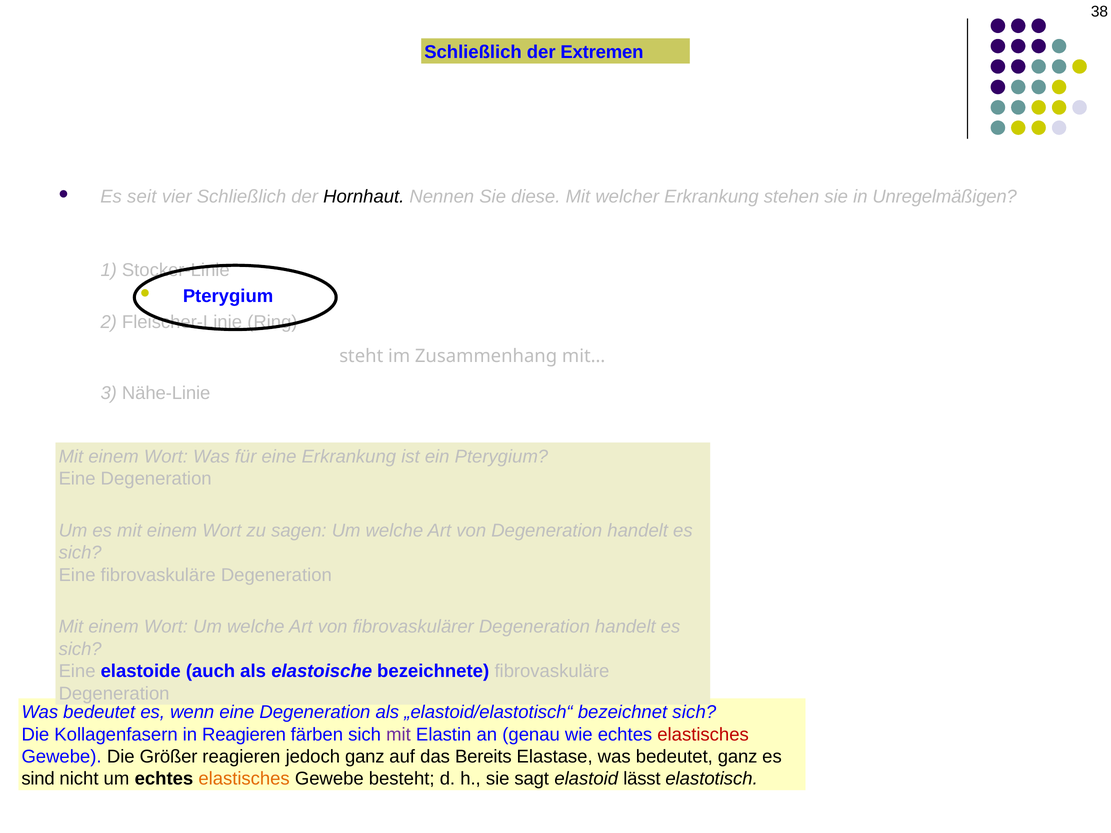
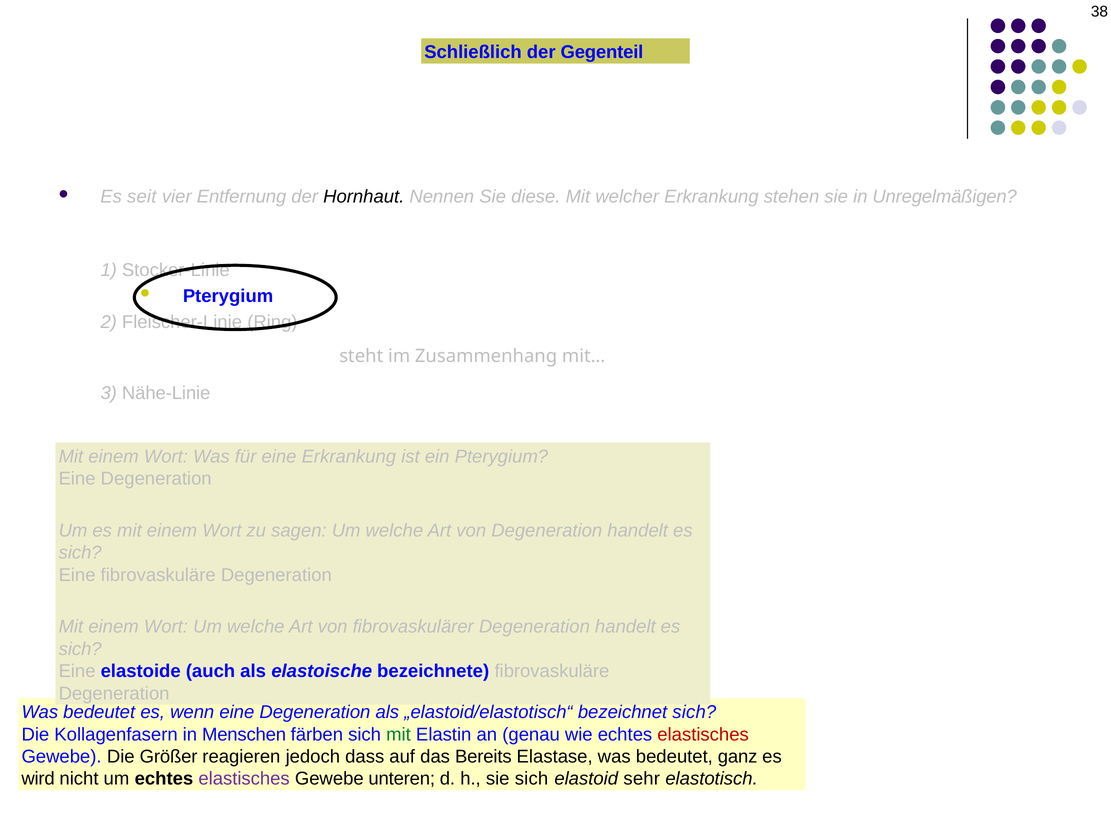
Extremen: Extremen -> Gegenteil (602, 52)
vier Schließlich: Schließlich -> Entfernung (242, 197)
in Reagieren: Reagieren -> Menschen (244, 735)
mit colour: purple -> green (399, 735)
jedoch ganz: ganz -> dass (365, 757)
sind: sind -> wird (38, 779)
elastisches colour: orange -> purple (244, 779)
besteht: besteht -> unteren (402, 779)
sie sagt: sagt -> sich (532, 779)
lässt: lässt -> sehr (642, 779)
